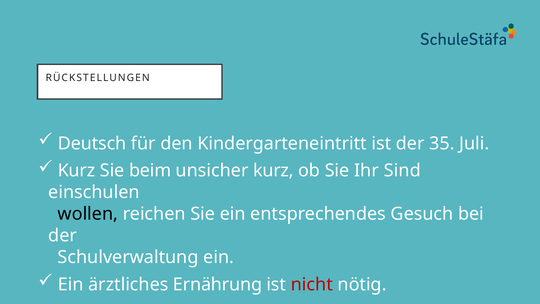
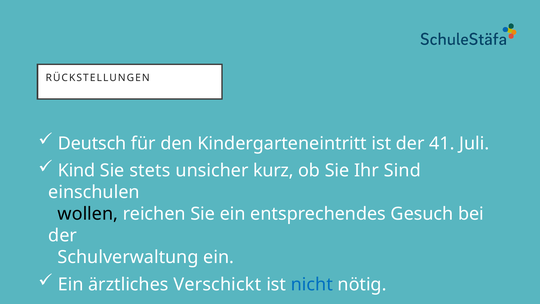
35: 35 -> 41 (442, 143)
Kurz: Kurz -> Kind (77, 171)
beim: beim -> stets (150, 171)
Ernährung: Ernährung -> Verschickt (217, 284)
nicht colour: red -> blue (312, 284)
